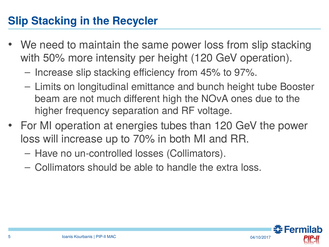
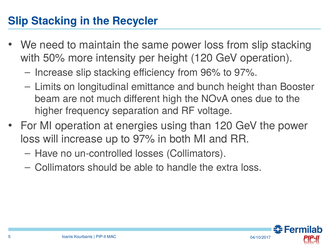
45%: 45% -> 96% (211, 73)
height tube: tube -> than (267, 87)
tubes: tubes -> using (174, 126)
up to 70%: 70% -> 97% (144, 139)
